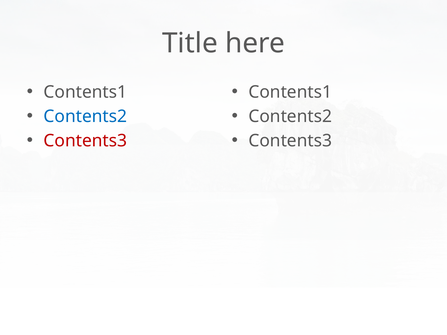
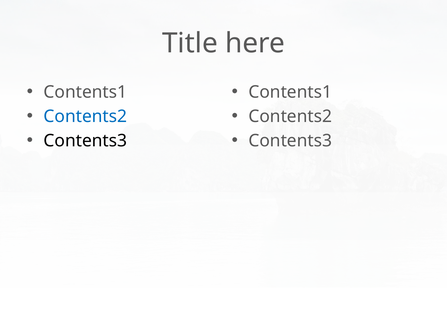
Contents3 colour: red -> black (85, 141)
